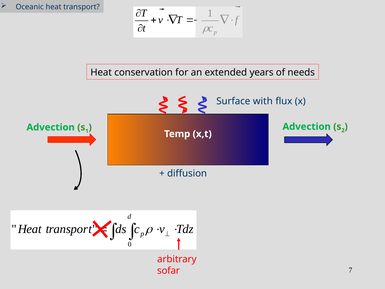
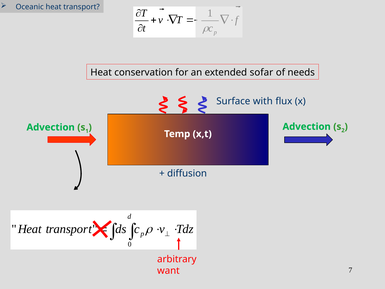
years: years -> sofar (261, 72)
sofar: sofar -> want (168, 270)
